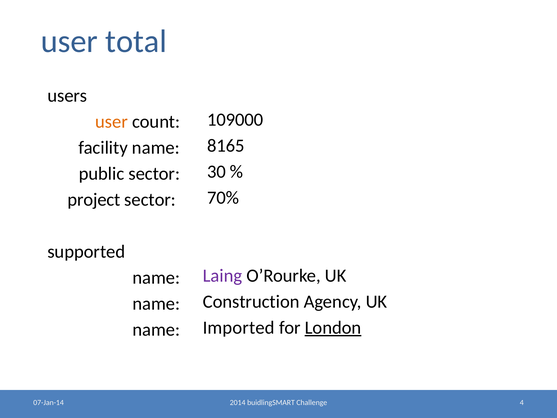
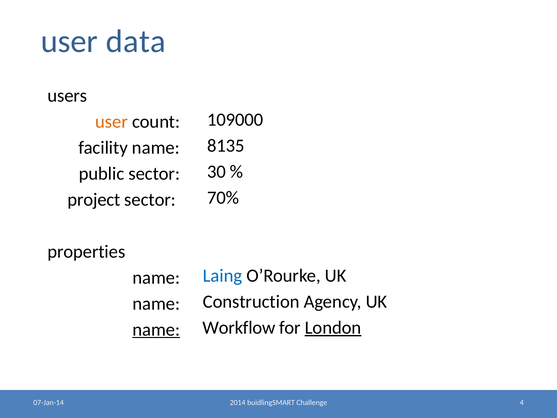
total: total -> data (136, 41)
8165: 8165 -> 8135 (226, 146)
supported: supported -> properties (86, 251)
Laing colour: purple -> blue (223, 276)
Imported: Imported -> Workflow (239, 327)
name underline: none -> present (156, 329)
